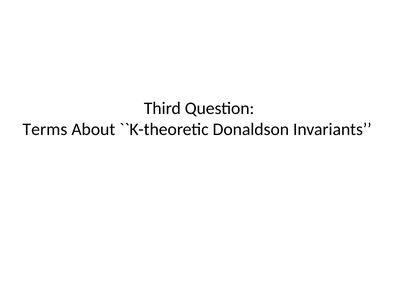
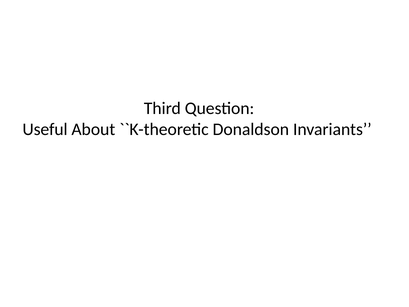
Terms: Terms -> Useful (45, 129)
